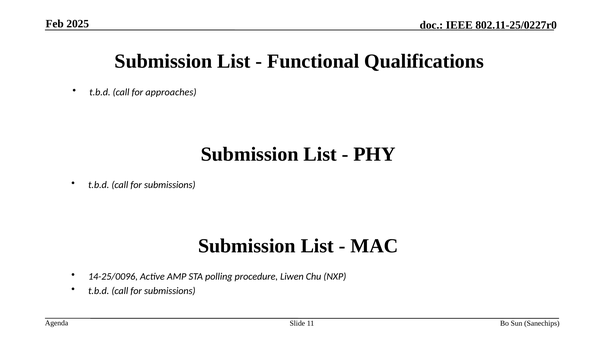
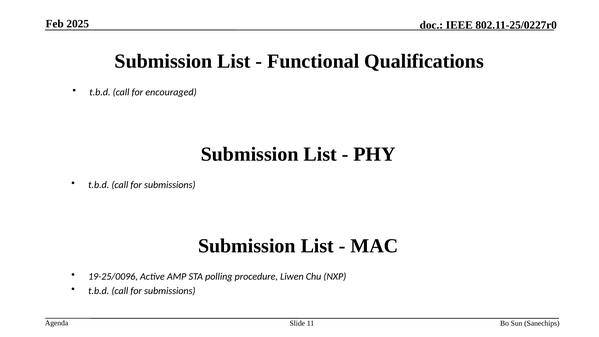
approaches: approaches -> encouraged (171, 92)
14-25/0096: 14-25/0096 -> 19-25/0096 (113, 276)
